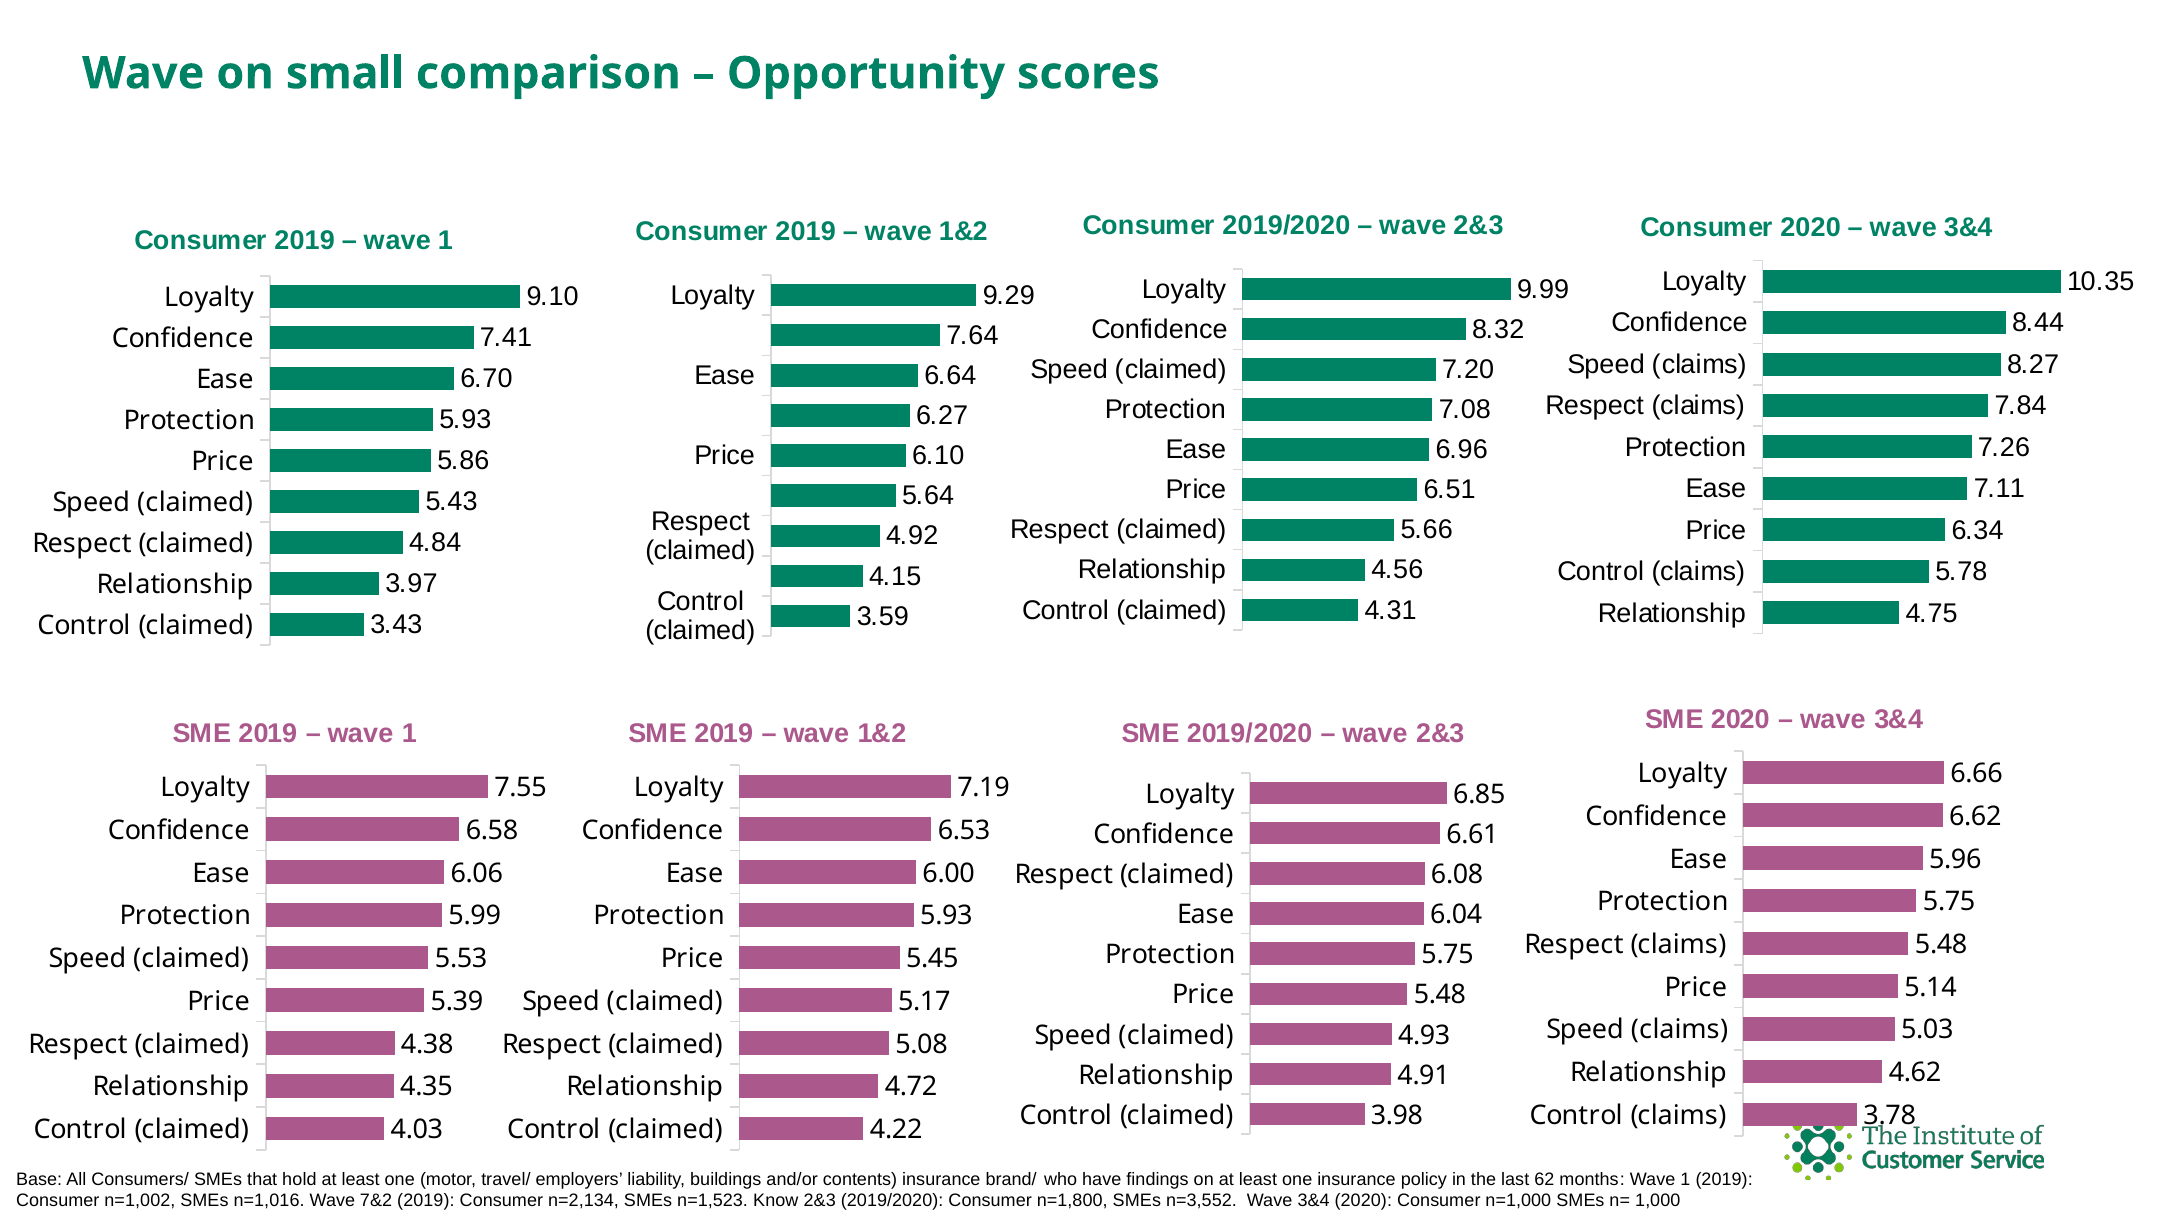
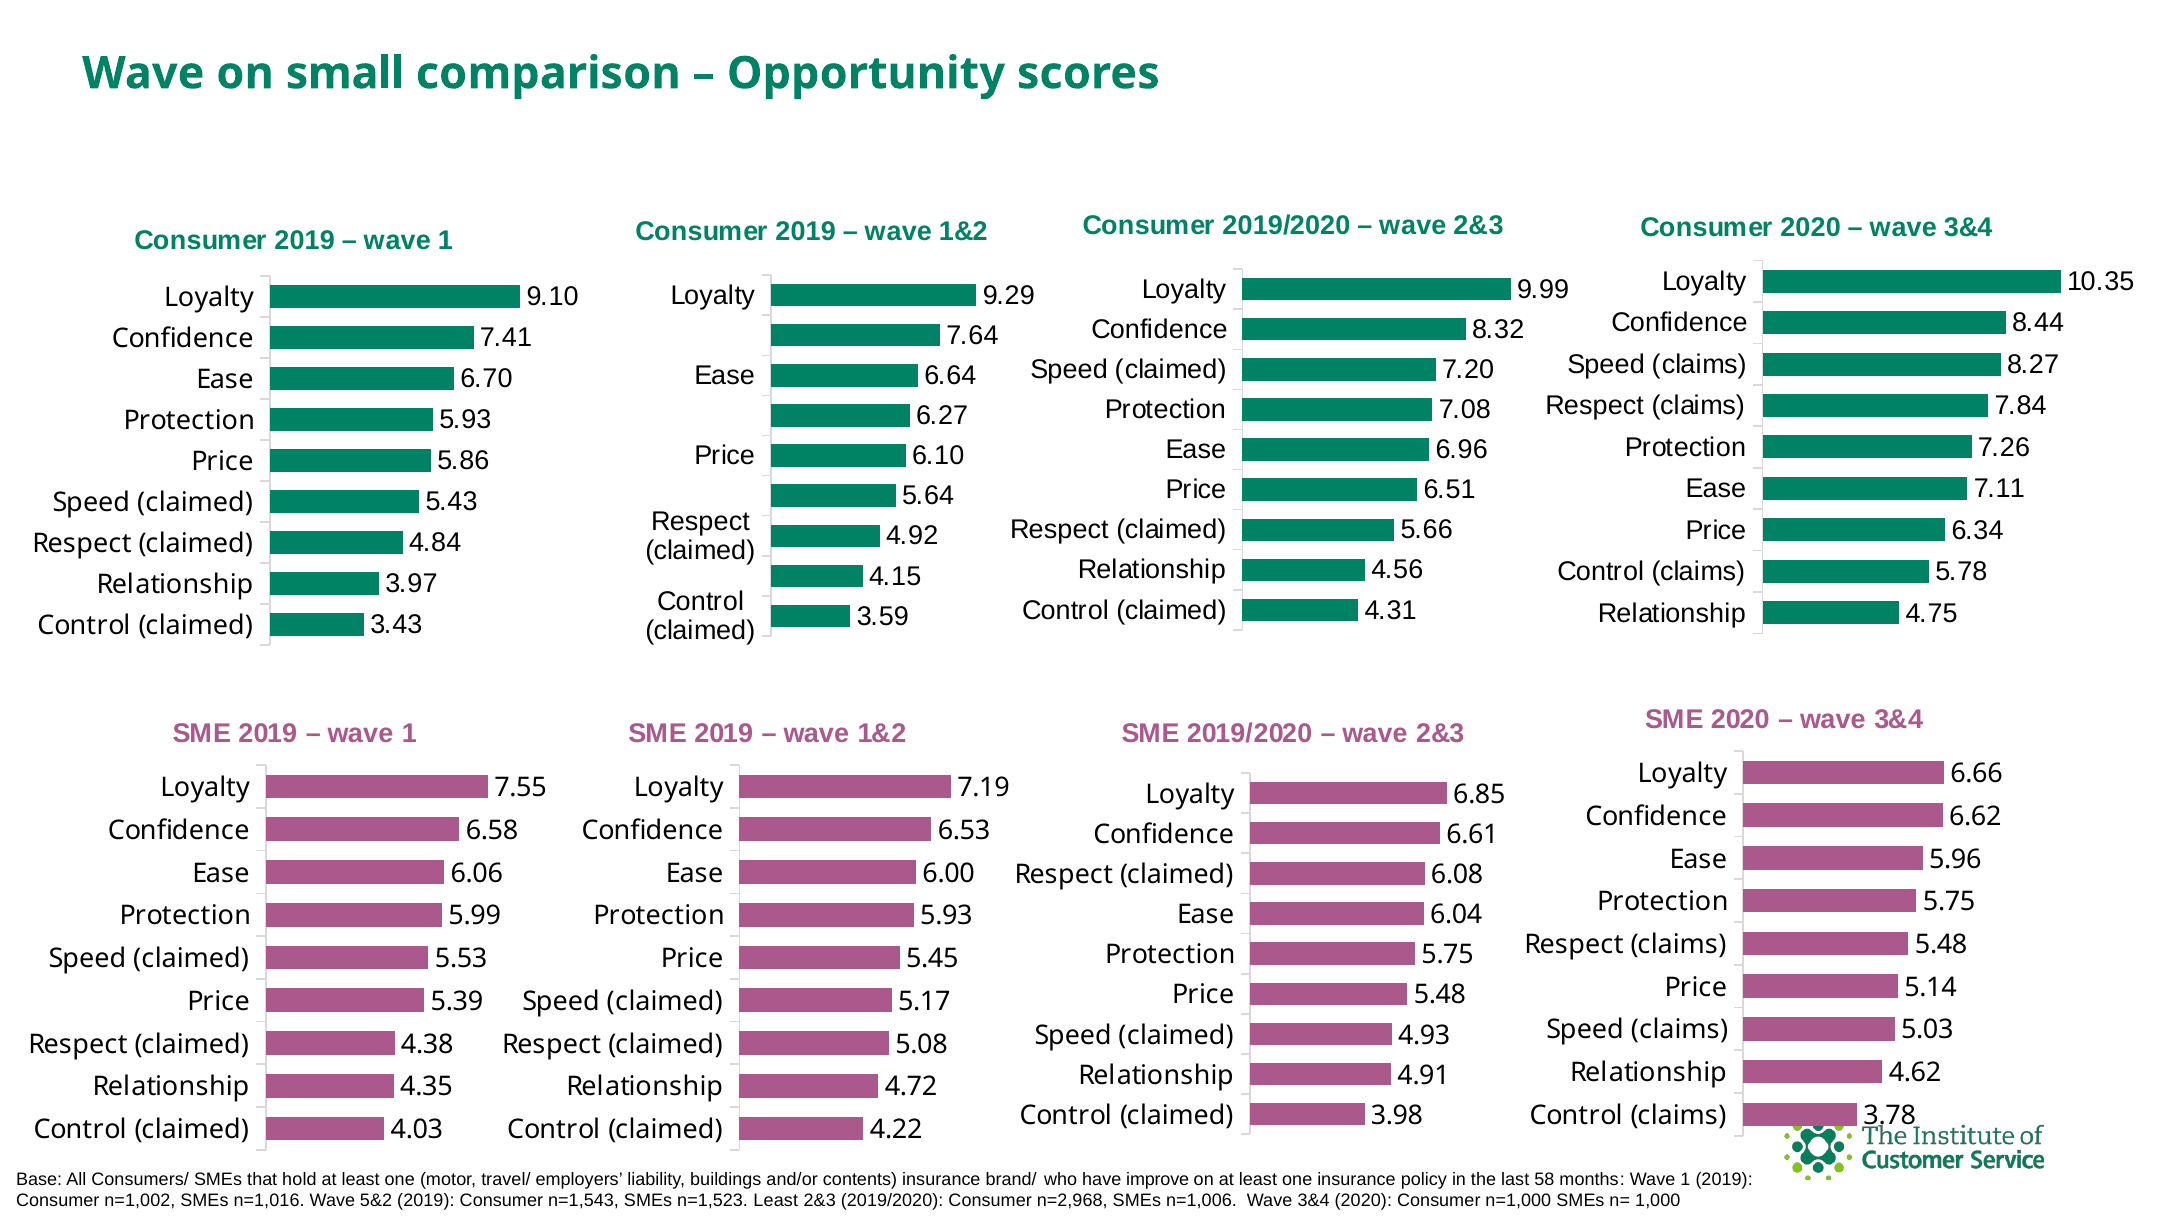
findings: findings -> improve (1158, 1180)
62: 62 -> 58 (1544, 1180)
7&2: 7&2 -> 5&2 (376, 1202)
n=2,134: n=2,134 -> n=1,543 (584, 1202)
n=1,523 Know: Know -> Least (776, 1202)
n=1,800: n=1,800 -> n=2,968 (1072, 1202)
n=3,552: n=3,552 -> n=1,006 (1201, 1202)
